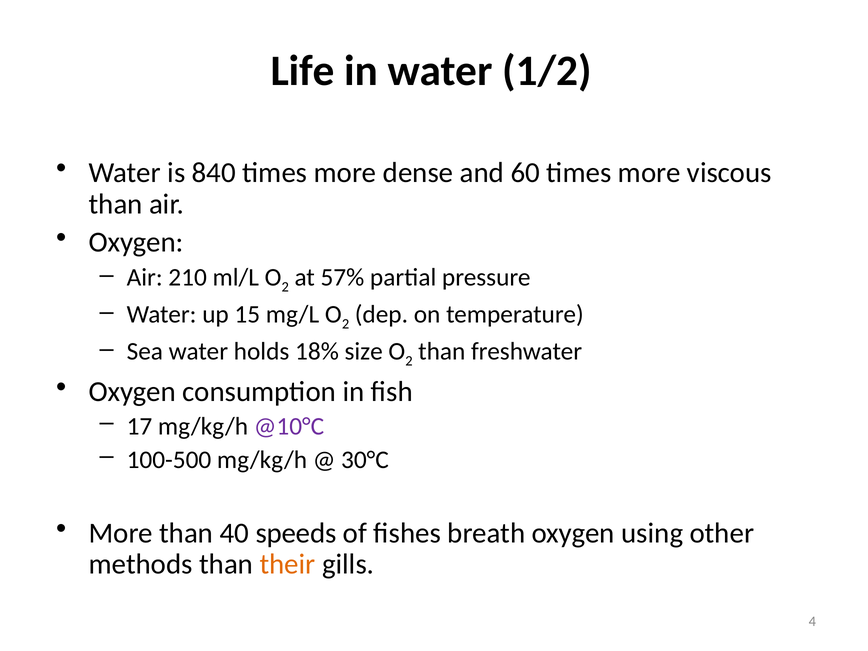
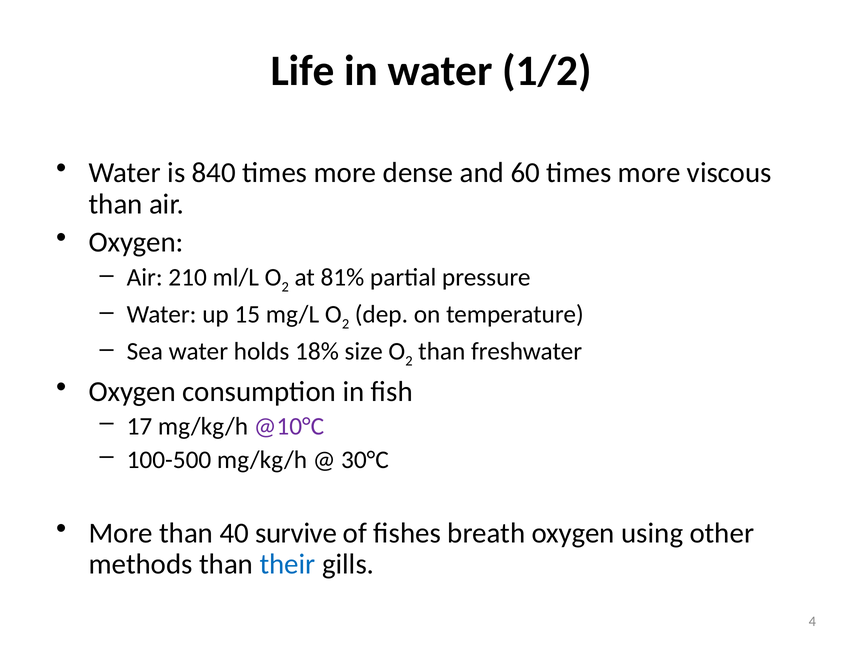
57%: 57% -> 81% (342, 277)
speeds: speeds -> survive (296, 533)
their colour: orange -> blue (288, 564)
